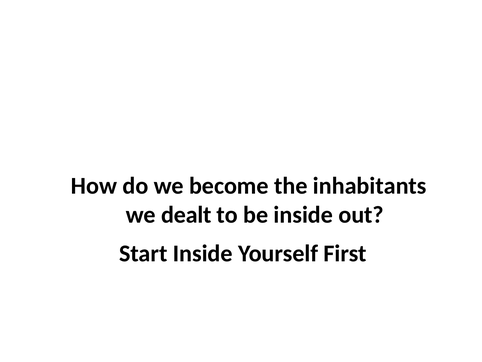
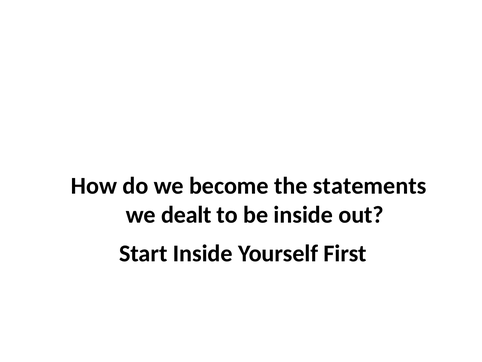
inhabitants: inhabitants -> statements (370, 186)
